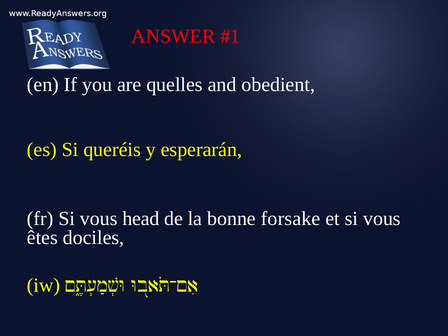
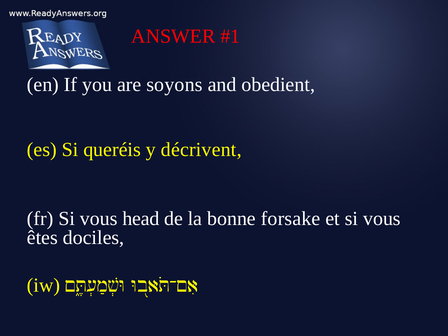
quelles: quelles -> soyons (174, 85)
esperarán: esperarán -> décrivent (201, 150)
